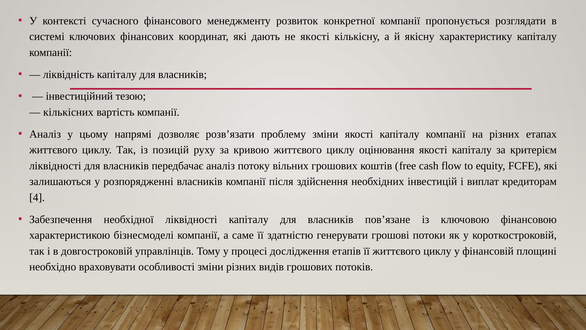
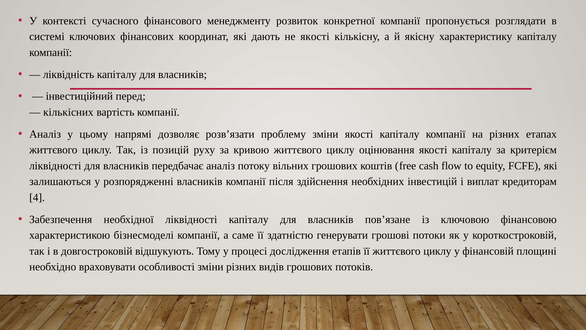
тезою: тезою -> перед (131, 96)
управлінців: управлінців -> відшукують (165, 251)
